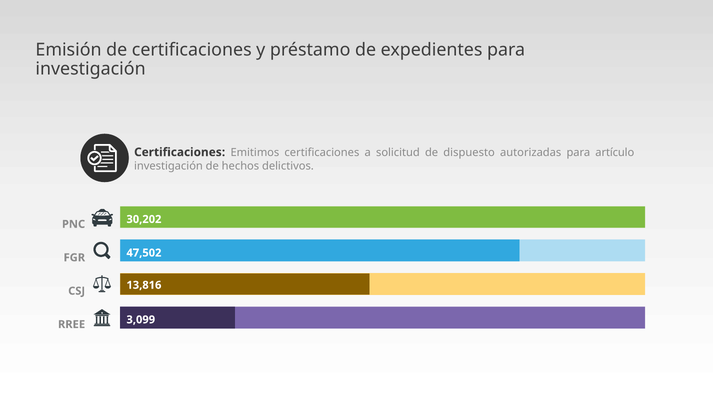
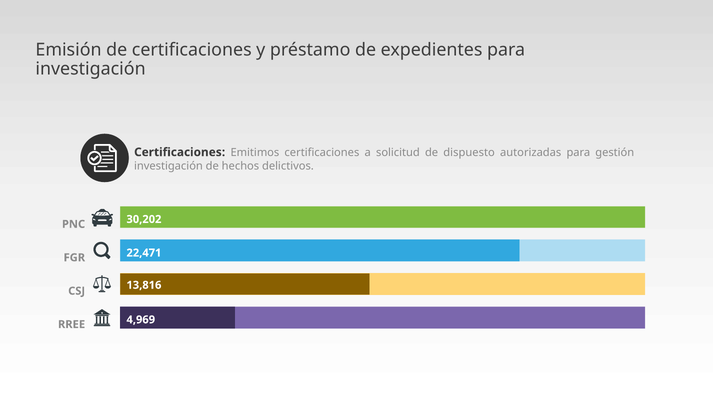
artículo: artículo -> gestión (615, 152)
47,502: 47,502 -> 22,471 (144, 253)
3,099: 3,099 -> 4,969 (141, 320)
